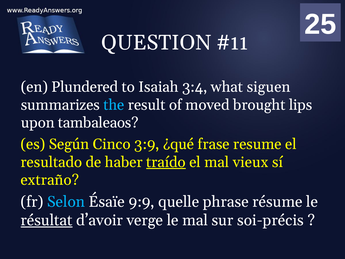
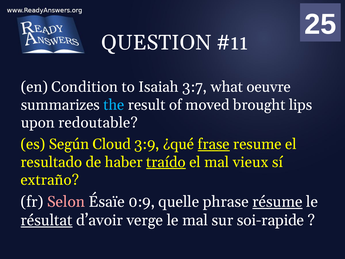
Plundered: Plundered -> Condition (85, 87)
3:4: 3:4 -> 3:7 (195, 87)
siguen: siguen -> oeuvre (269, 87)
tambaleaos: tambaleaos -> redoutable (98, 123)
Cinco: Cinco -> Cloud (112, 144)
frase underline: none -> present (214, 144)
Selon colour: light blue -> pink (66, 202)
9:9: 9:9 -> 0:9 (142, 202)
résume underline: none -> present (277, 202)
soi-précis: soi-précis -> soi-rapide (271, 220)
